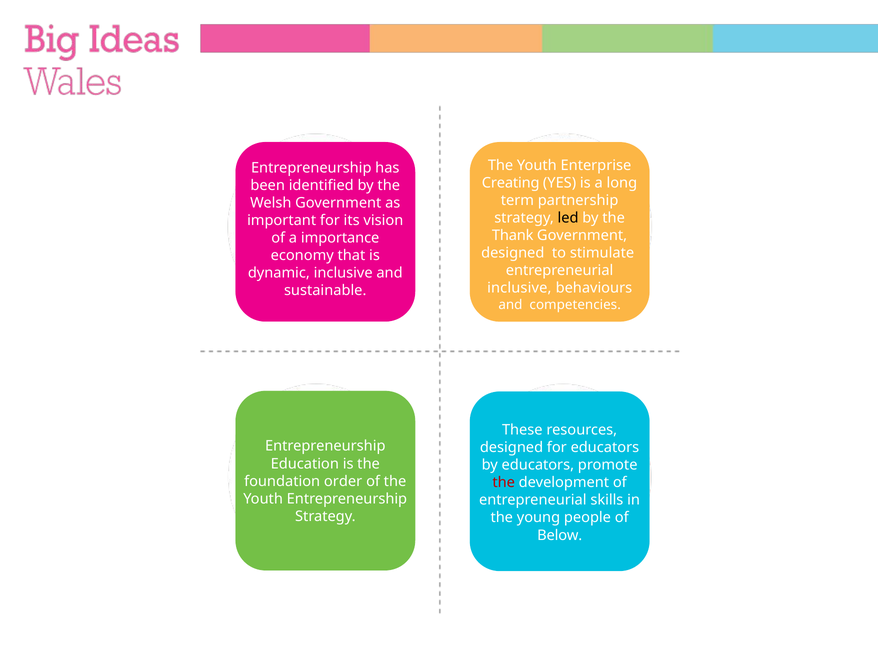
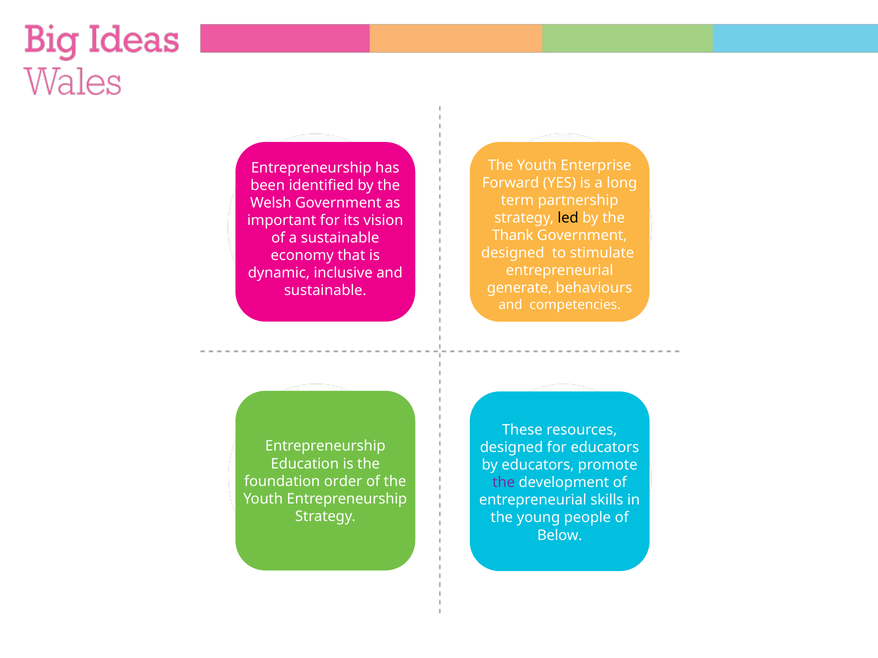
Creating: Creating -> Forward (511, 183)
a importance: importance -> sustainable (340, 238)
inclusive: inclusive -> generate (519, 288)
the colour: red -> purple (504, 483)
